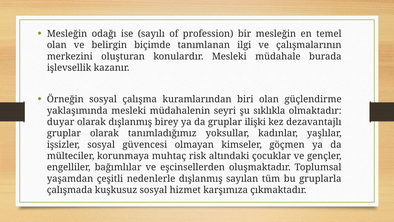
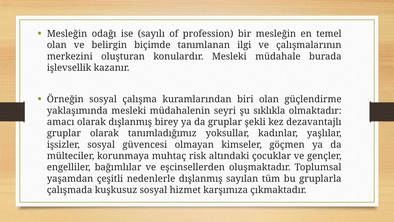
duyar: duyar -> amacı (61, 122)
ilişki: ilişki -> şekli (255, 122)
